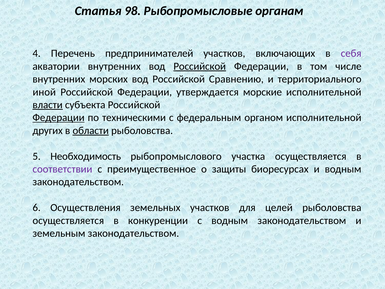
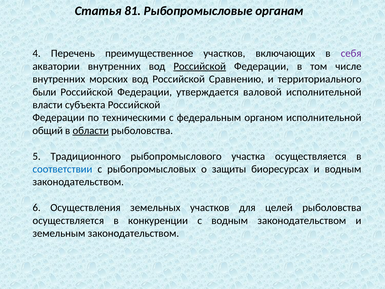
98: 98 -> 81 (133, 11)
предпринимателей: предпринимателей -> преимущественное (149, 53)
иной: иной -> были (44, 92)
морские: морские -> валовой (262, 92)
власти underline: present -> none (48, 105)
Федерации underline: present -> none (59, 118)
других: других -> общий (48, 130)
Необходимость: Необходимость -> Традиционного (86, 156)
соответствии colour: purple -> blue (62, 169)
преимущественное: преимущественное -> рыбопромысловых (152, 169)
